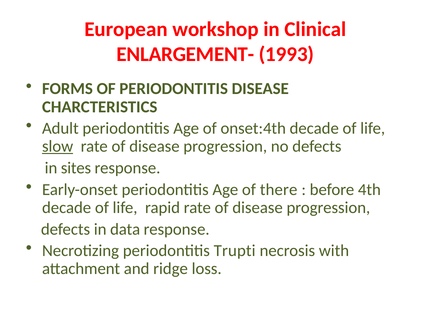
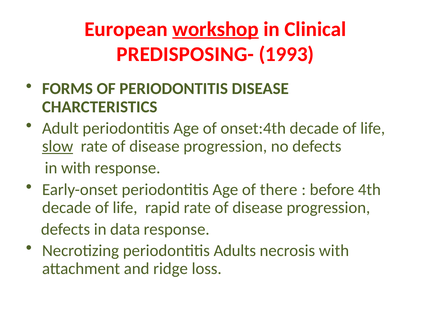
workshop underline: none -> present (216, 29)
ENLARGEMENT-: ENLARGEMENT- -> PREDISPOSING- (185, 54)
in sites: sites -> with (76, 168)
Trupti: Trupti -> Adults (235, 251)
